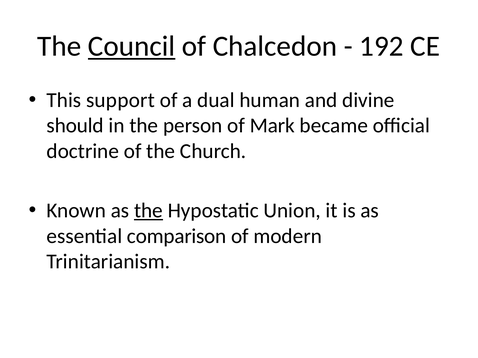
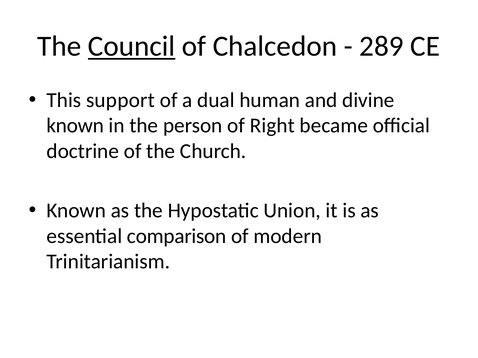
192: 192 -> 289 (381, 46)
should: should -> known (75, 126)
Mark: Mark -> Right (272, 126)
the underline: present -> none (148, 211)
